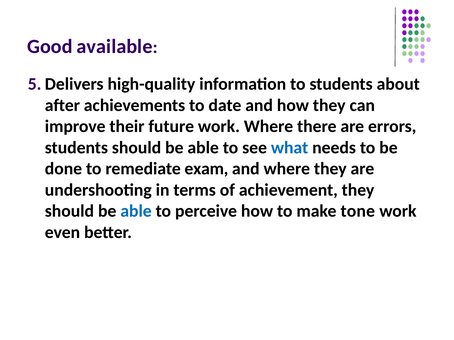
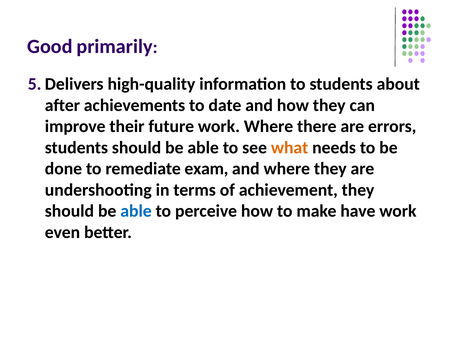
available: available -> primarily (115, 46)
what colour: blue -> orange (290, 148)
tone: tone -> have (358, 211)
